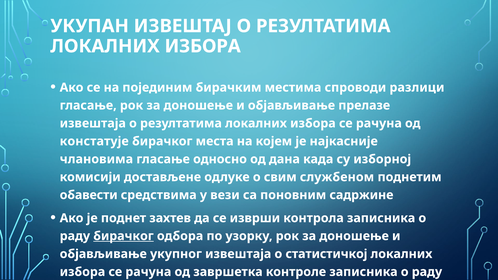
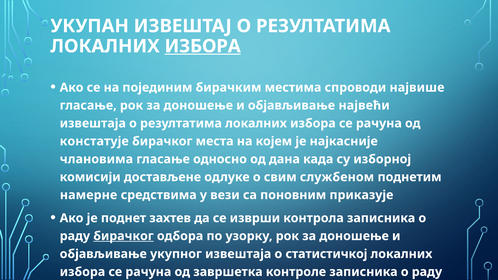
ИЗБОРА underline: none -> present (203, 46)
разлици: разлици -> највише (417, 88)
прелазе: прелазе -> највећи (364, 105)
обавести: обавести -> намерне (89, 195)
садржине: садржине -> приказује (361, 195)
